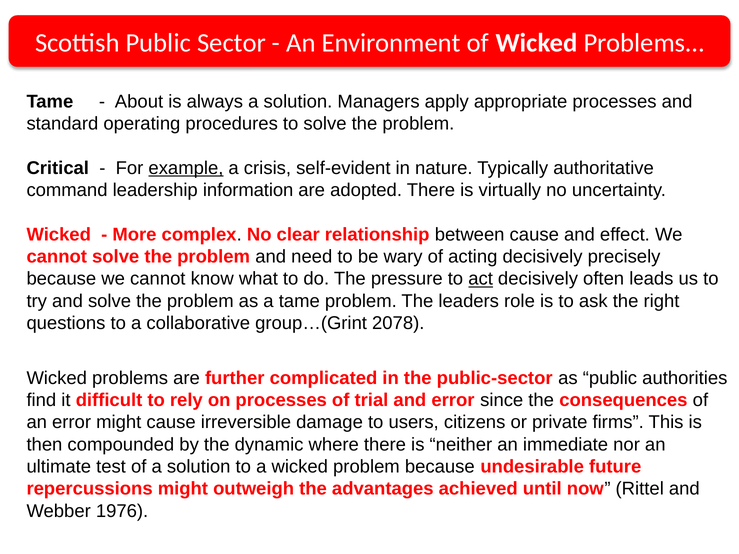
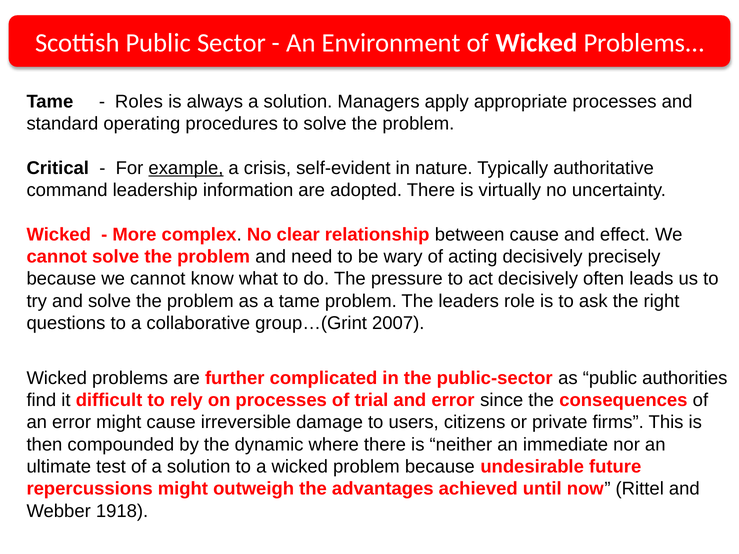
About: About -> Roles (139, 102)
act underline: present -> none (481, 279)
2078: 2078 -> 2007 (398, 323)
1976: 1976 -> 1918 (122, 511)
